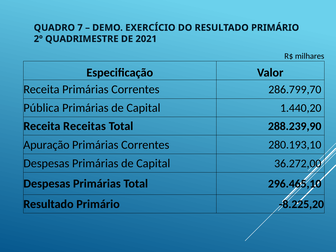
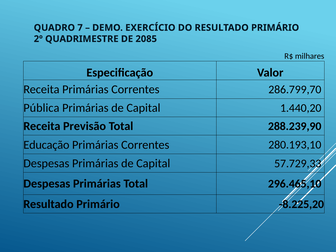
2021: 2021 -> 2085 (146, 39)
Receitas: Receitas -> Previsão (85, 126)
Apuração: Apuração -> Educação (46, 145)
36.272,00: 36.272,00 -> 57.729,33 (298, 163)
